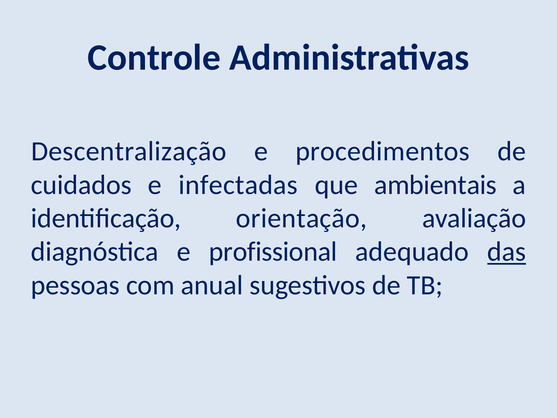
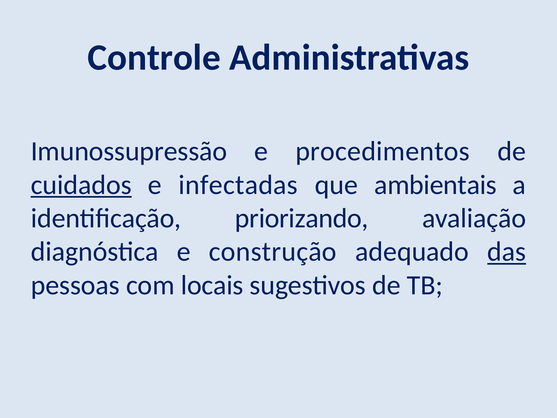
Descentralização: Descentralização -> Imunossupressão (129, 151)
cuidados underline: none -> present (81, 185)
orientação: orientação -> priorizando (302, 218)
profissional: profissional -> construção (273, 252)
anual: anual -> locais (212, 285)
